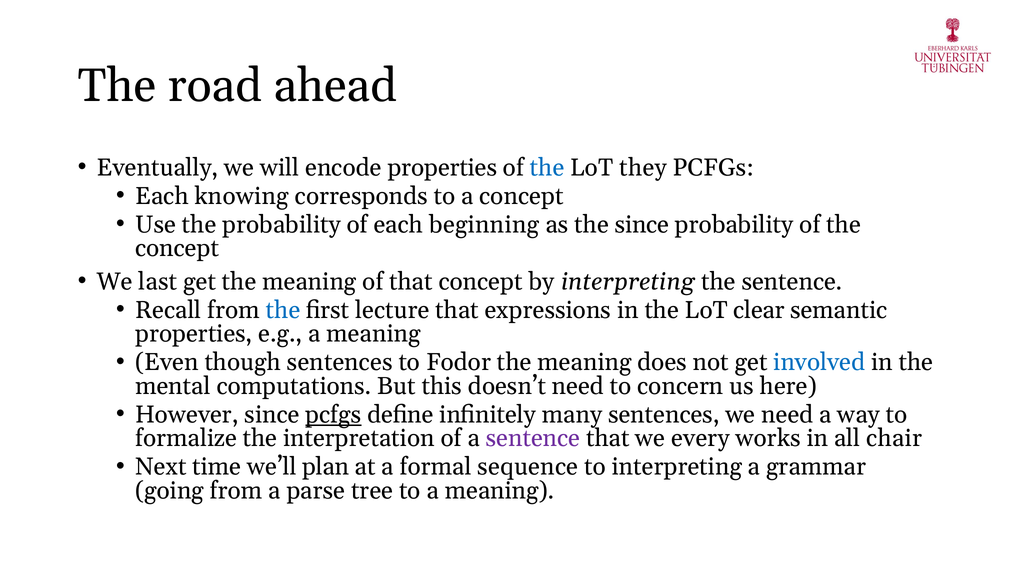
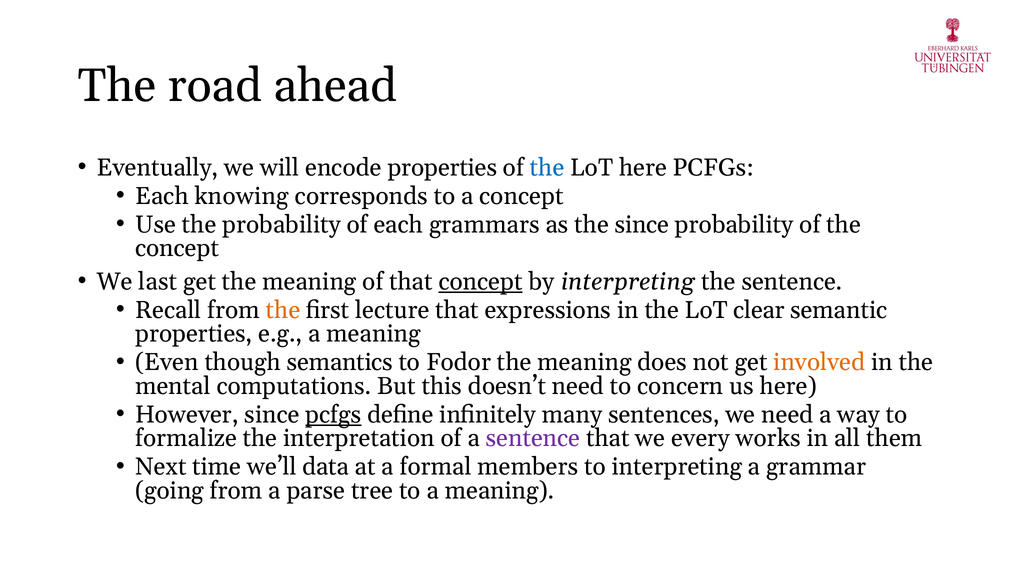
LoT they: they -> here (643, 167)
beginning: beginning -> grammars (484, 224)
concept underline: none -> present (481, 281)
the colour: blue -> orange (283, 310)
though sentences: sentences -> semantics (340, 362)
involved colour: blue -> orange (819, 362)
chair: chair -> them (894, 438)
plan: plan -> data (326, 467)
sequence: sequence -> members (528, 467)
